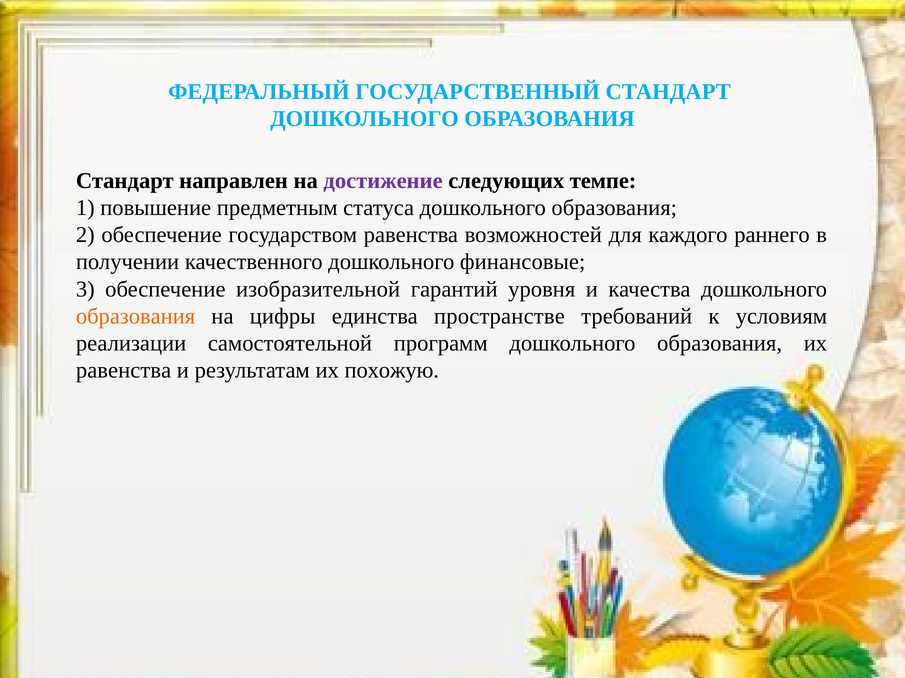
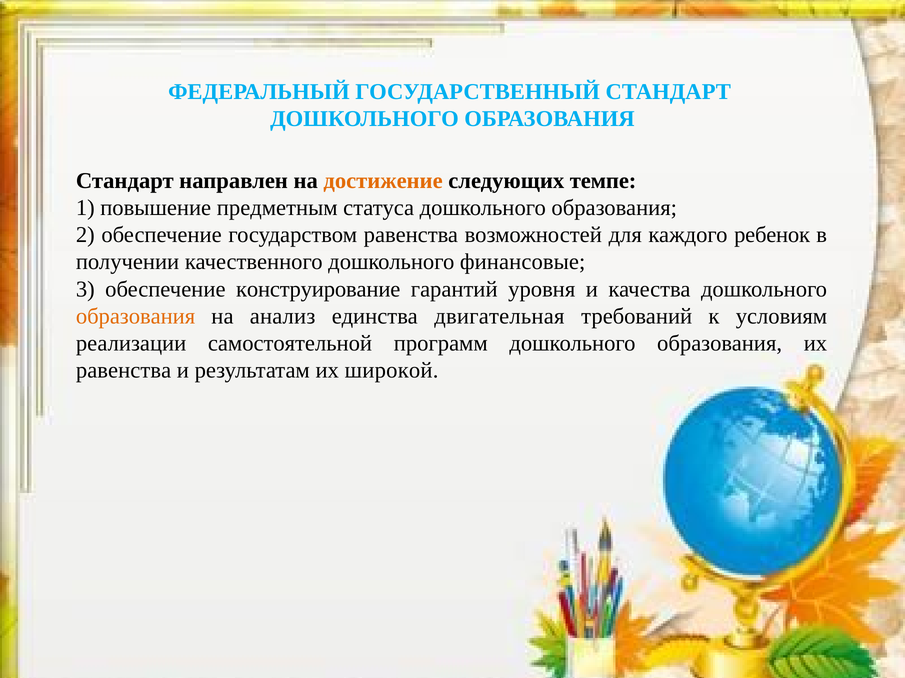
достижение colour: purple -> orange (383, 181)
раннего: раннего -> ребенок (772, 235)
изобразительной: изобразительной -> конструирование (318, 289)
цифры: цифры -> анализ (283, 317)
пространстве: пространстве -> двигательная (499, 317)
похожую: похожую -> широкой (392, 371)
